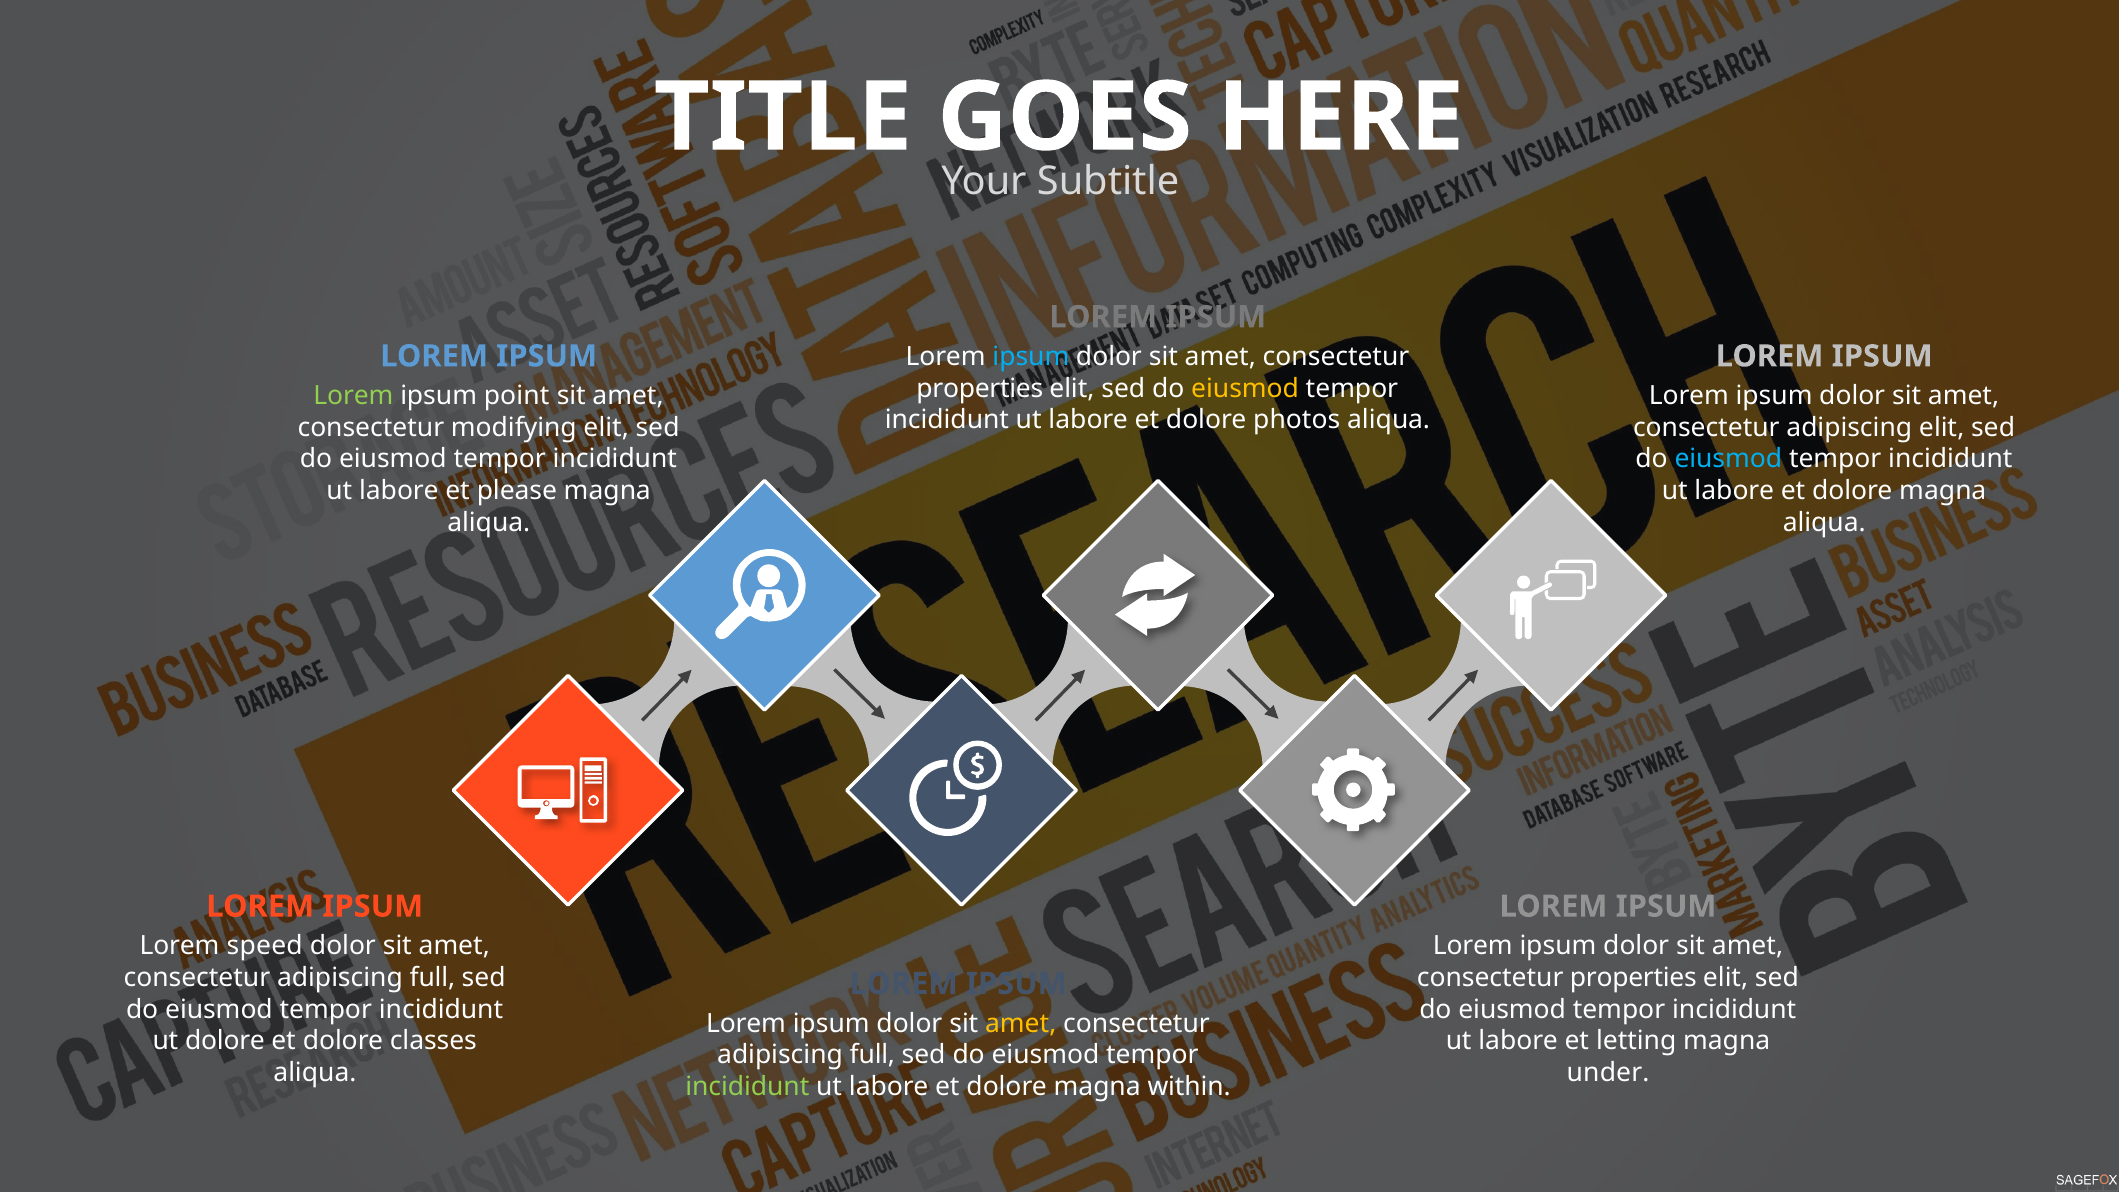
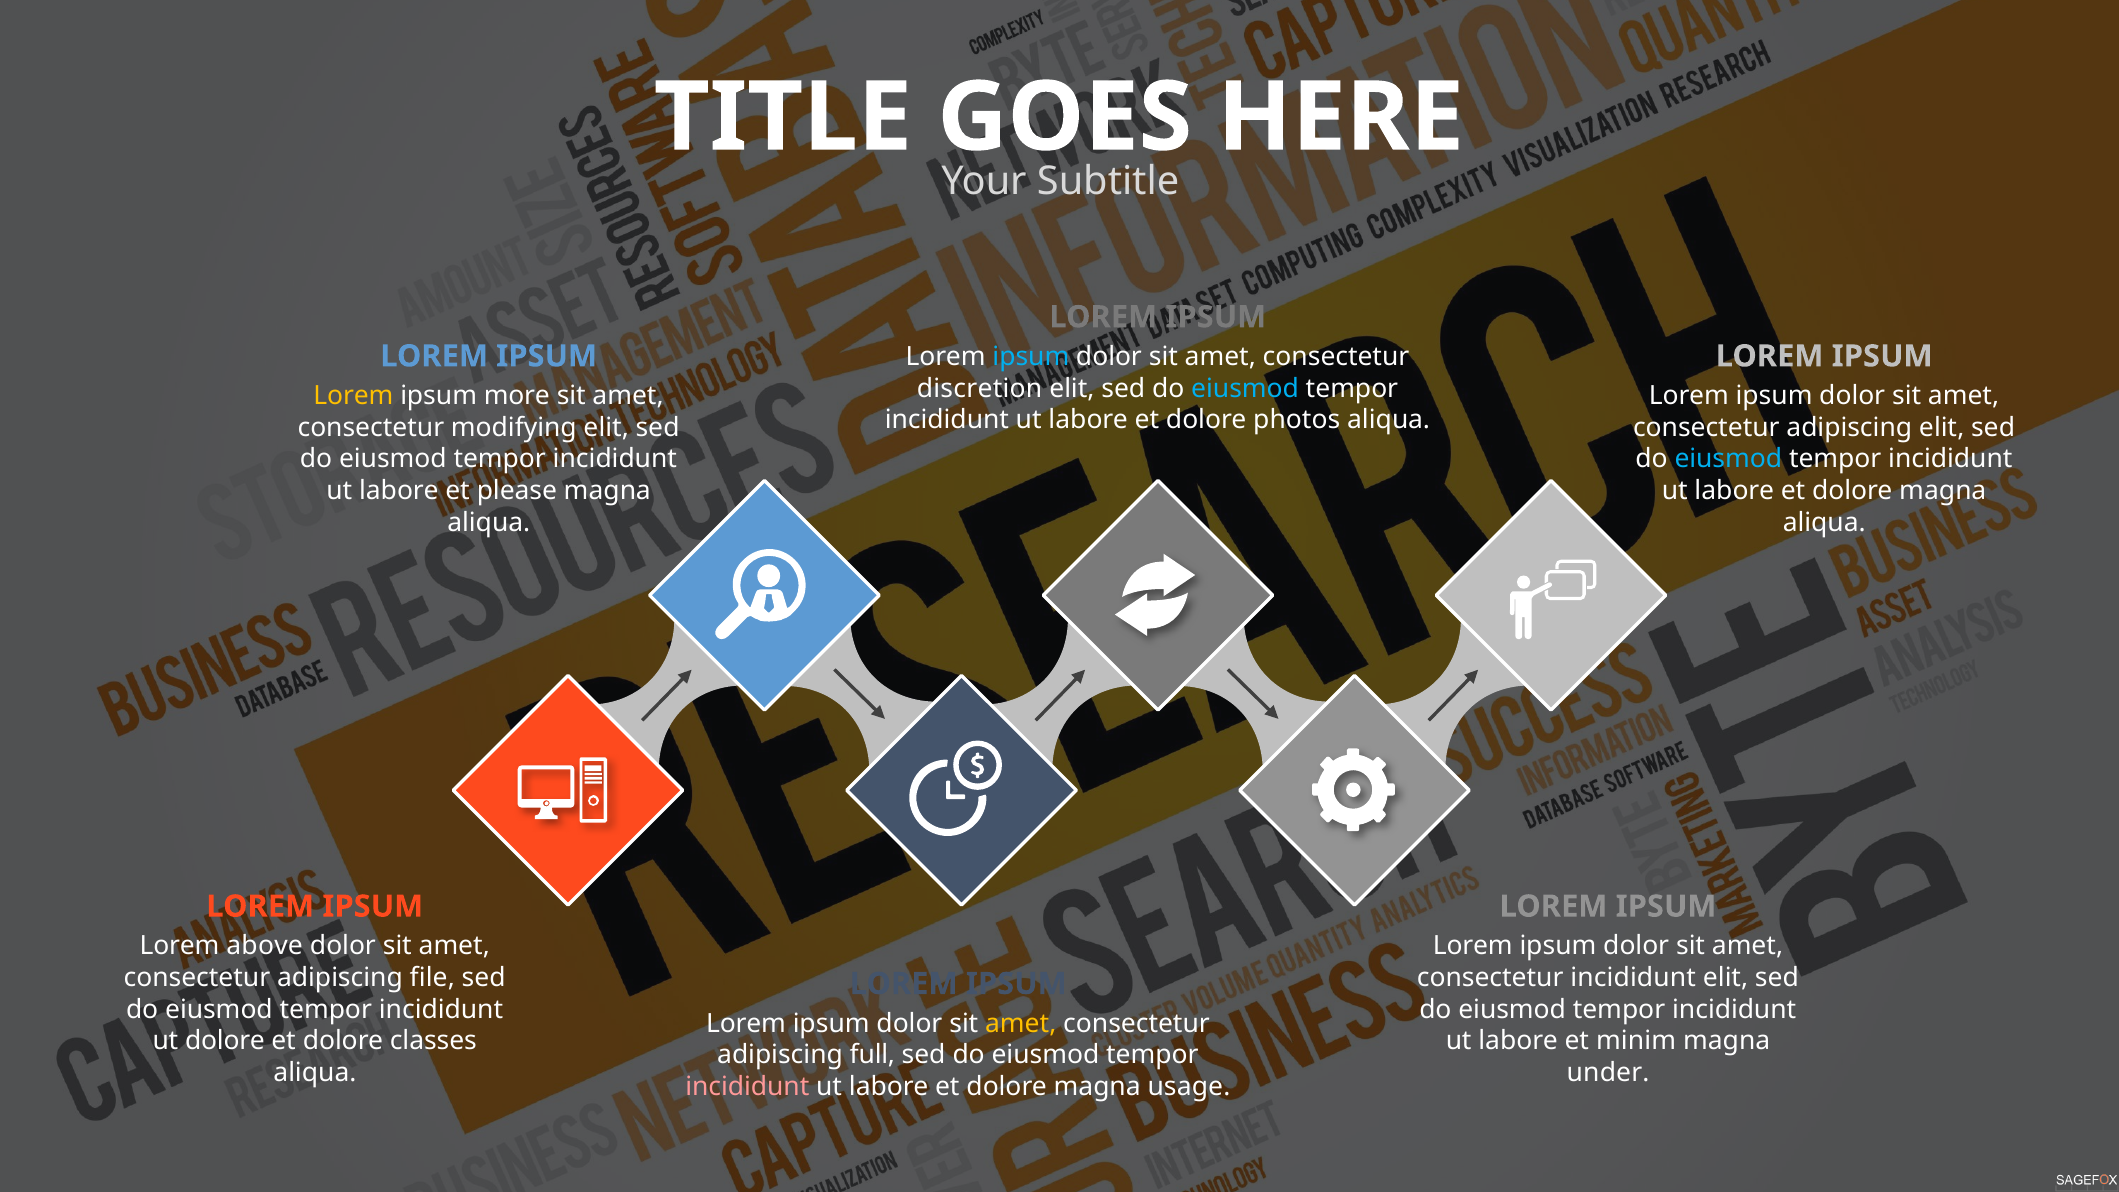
properties: properties -> discretion (980, 388)
eiusmod colour: yellow -> light blue (1245, 388)
Lorem colour: light green -> yellow (353, 396)
point: point -> more (517, 396)
speed: speed -> above (265, 946)
full: full -> file (432, 978)
properties: properties -> incididunt (1633, 978)
letting: letting -> minim (1636, 1041)
incididunt colour: light green -> pink (747, 1087)
within: within -> usage (1189, 1087)
